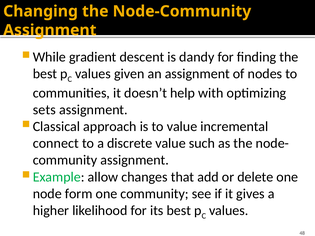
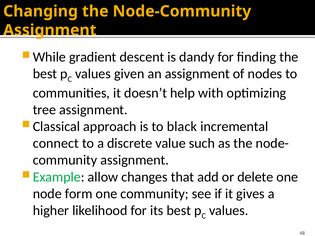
sets: sets -> tree (44, 110)
to value: value -> black (182, 127)
